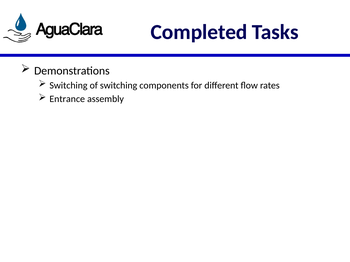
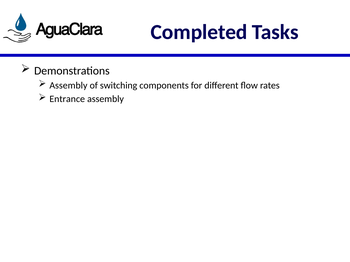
Switching: Switching -> Assembly (68, 85)
